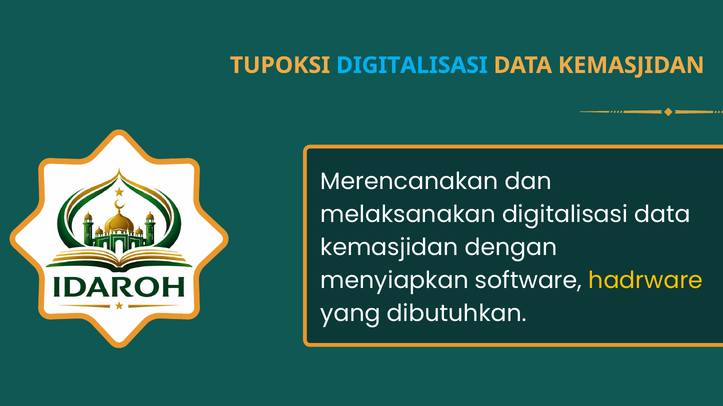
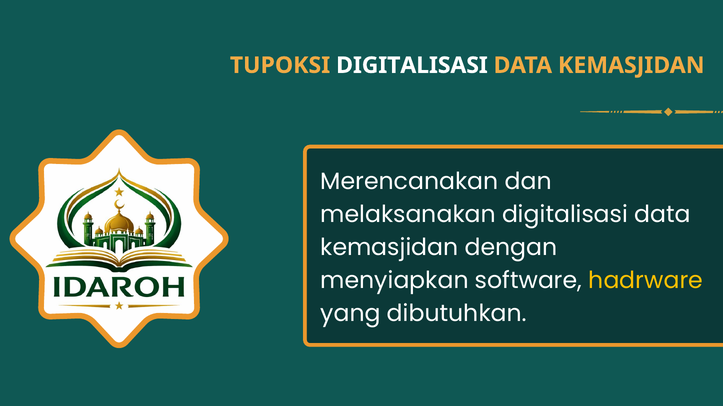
DIGITALISASI colour: light blue -> white (412, 65)
